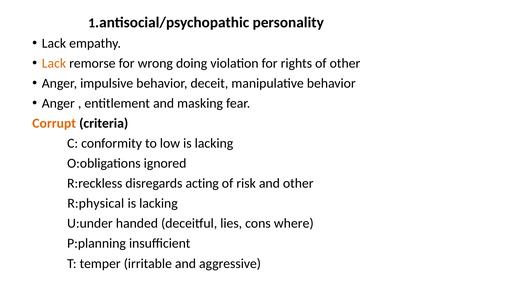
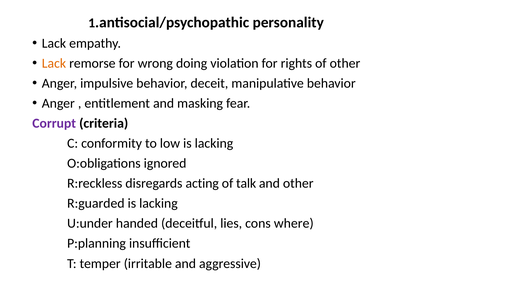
Corrupt colour: orange -> purple (54, 124)
risk: risk -> talk (246, 184)
R:physical: R:physical -> R:guarded (96, 204)
